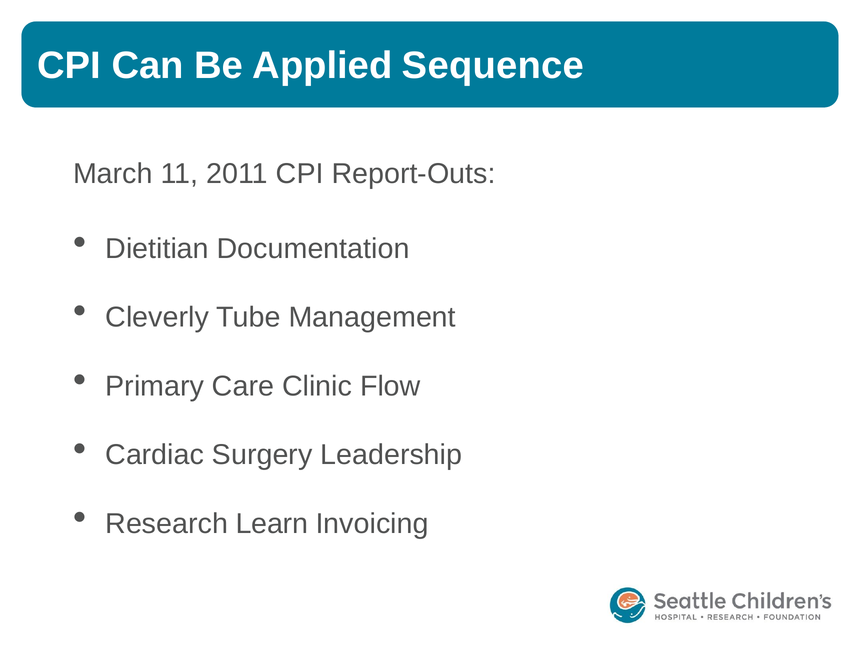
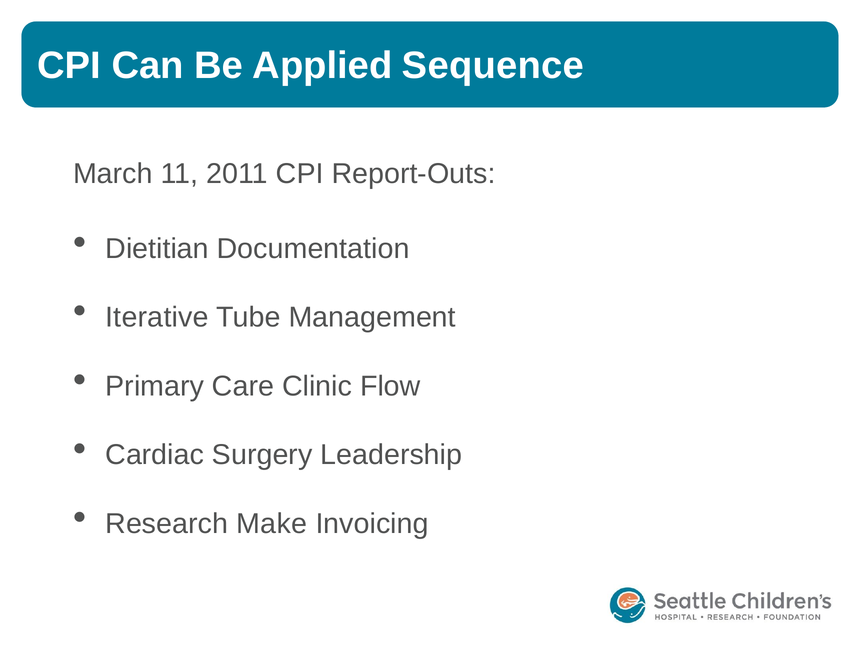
Cleverly: Cleverly -> Iterative (157, 317)
Learn: Learn -> Make (272, 524)
